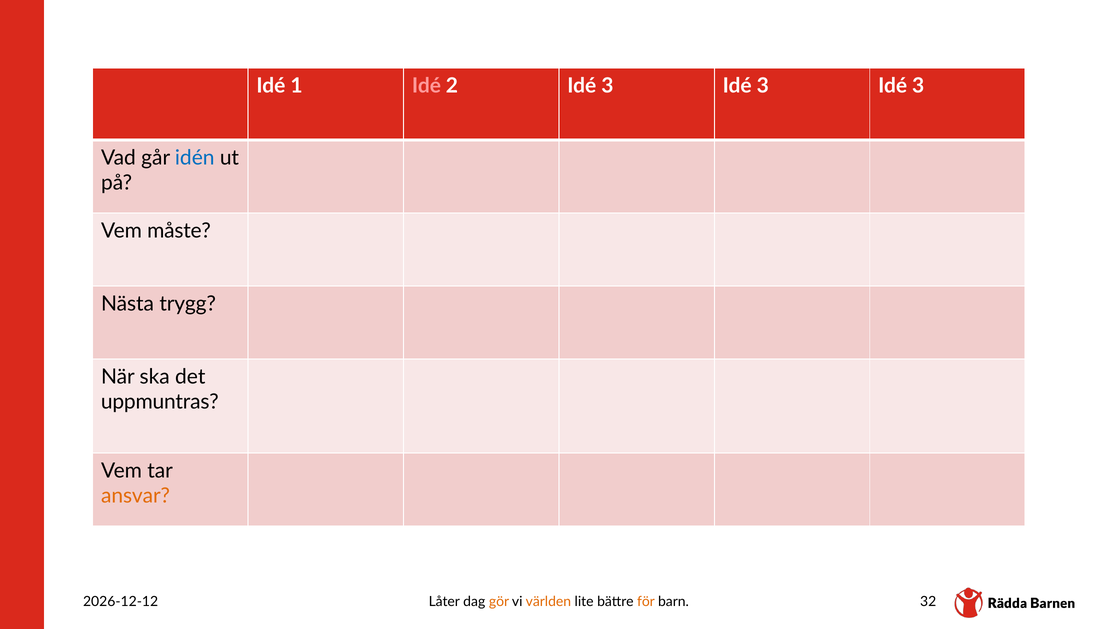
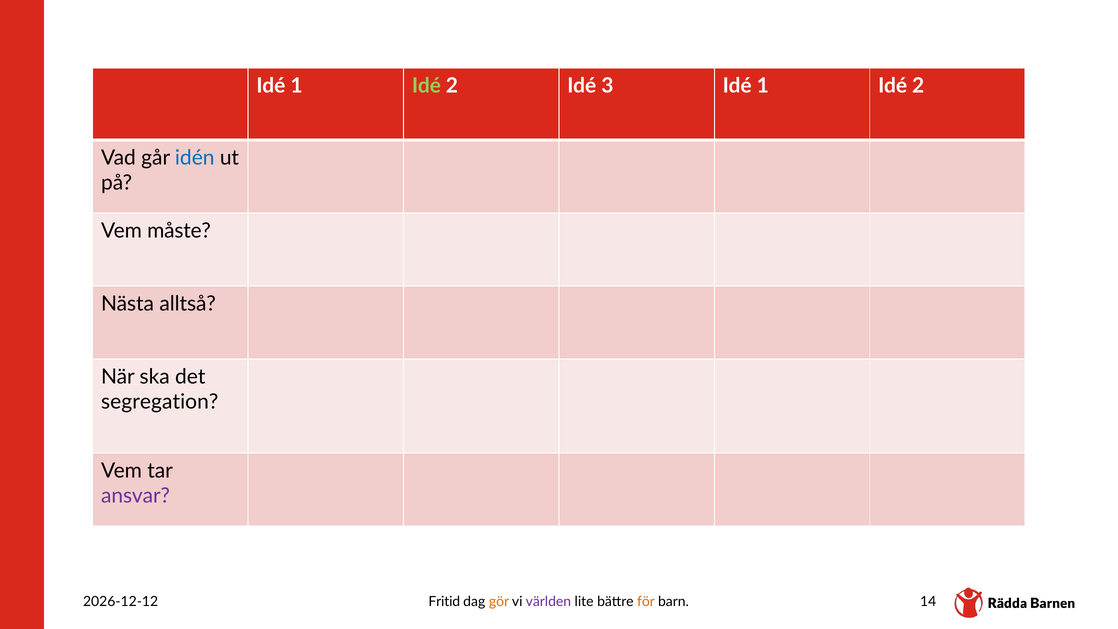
Idé colour: pink -> light green (426, 86)
3: 3 -> 1 (763, 86)
3: 3 -> 2 (918, 86)
trygg: trygg -> alltså (188, 304)
uppmuntras: uppmuntras -> segregation (160, 402)
ansvar colour: orange -> purple (136, 496)
Låter: Låter -> Fritid (444, 602)
världen colour: orange -> purple (548, 602)
32: 32 -> 14 (928, 602)
